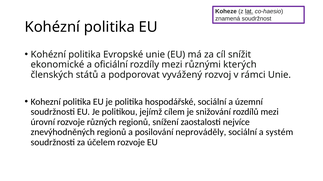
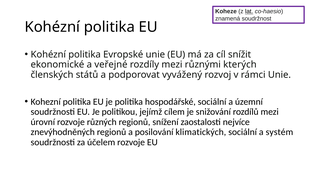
oficiální: oficiální -> veřejné (111, 65)
neprováděly: neprováděly -> klimatických (201, 133)
